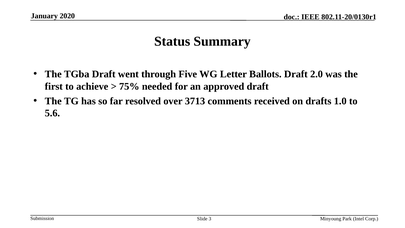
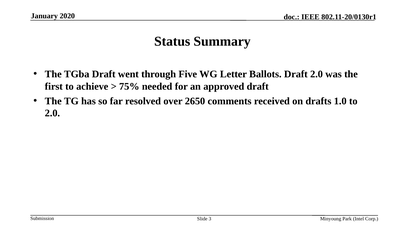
3713: 3713 -> 2650 (195, 101)
5.6: 5.6 -> 2.0 (52, 113)
